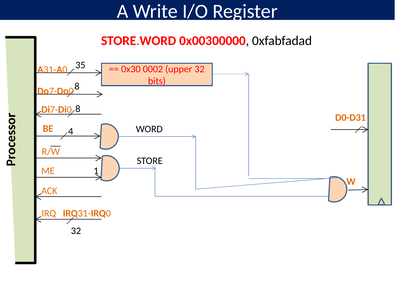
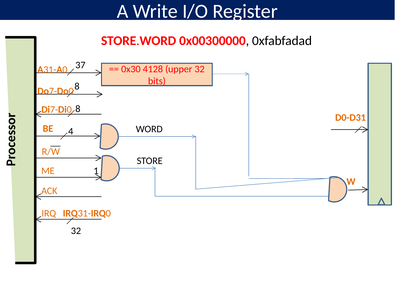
0002: 0002 -> 4128 (153, 69)
35: 35 -> 37 (80, 65)
